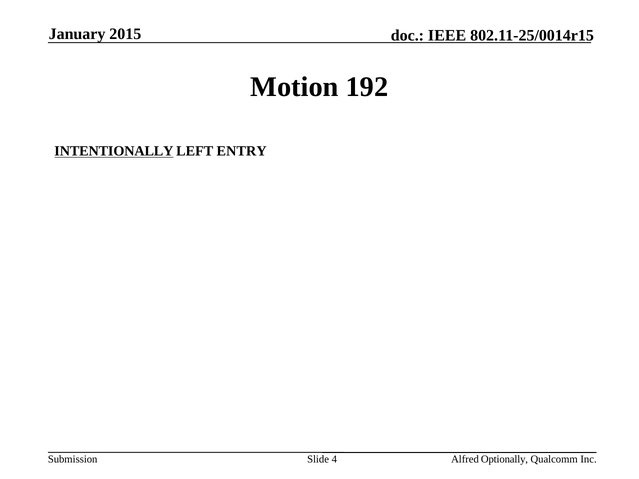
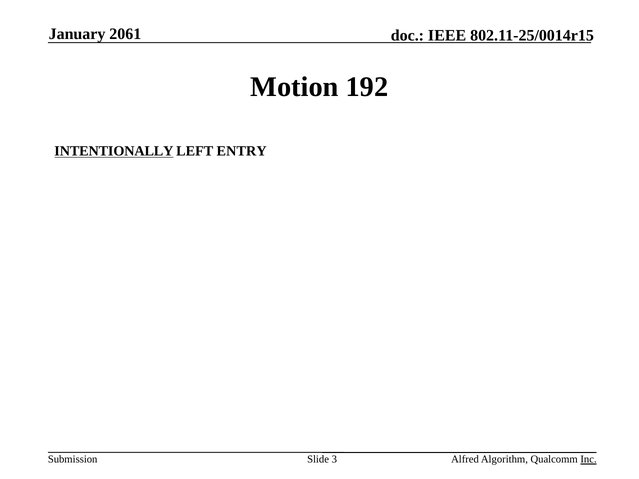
2015: 2015 -> 2061 (125, 34)
4: 4 -> 3 (334, 460)
Optionally: Optionally -> Algorithm (504, 460)
Inc underline: none -> present (589, 460)
